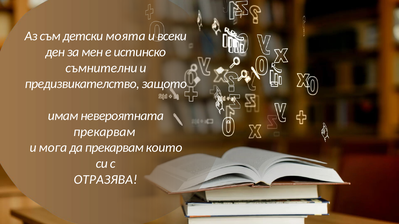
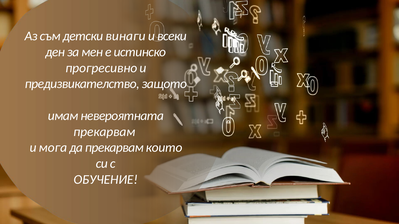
моята: моята -> винаги (125, 36)
съмнителни: съмнителни -> прогресивно (101, 68)
ОТРАЗЯВА: ОТРАЗЯВА -> ОБУЧЕНИЕ (106, 180)
